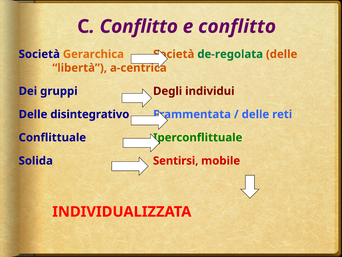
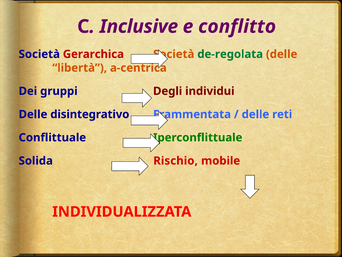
C Conflitto: Conflitto -> Inclusive (139, 26)
Gerarchica colour: orange -> red (93, 54)
Sentirsi: Sentirsi -> Rischio (176, 161)
